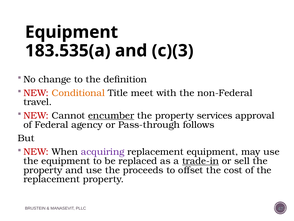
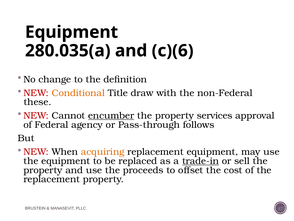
183.535(a: 183.535(a -> 280.035(a (68, 51)
c)(3: c)(3 -> c)(6 (173, 51)
meet: meet -> draw (142, 93)
travel: travel -> these (38, 102)
acquiring colour: purple -> orange (103, 151)
